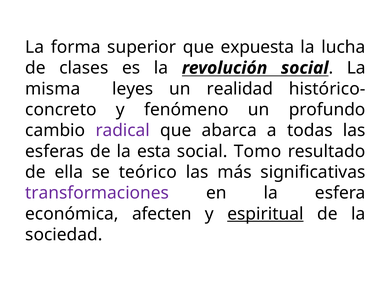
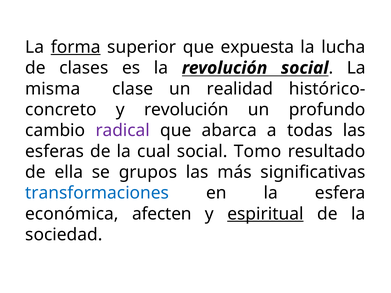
forma underline: none -> present (76, 47)
leyes: leyes -> clase (133, 89)
y fenómeno: fenómeno -> revolución (186, 110)
esta: esta -> cual (154, 151)
teórico: teórico -> grupos (148, 172)
transformaciones colour: purple -> blue (97, 193)
